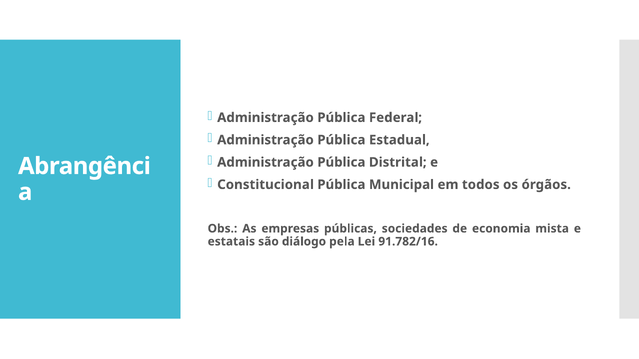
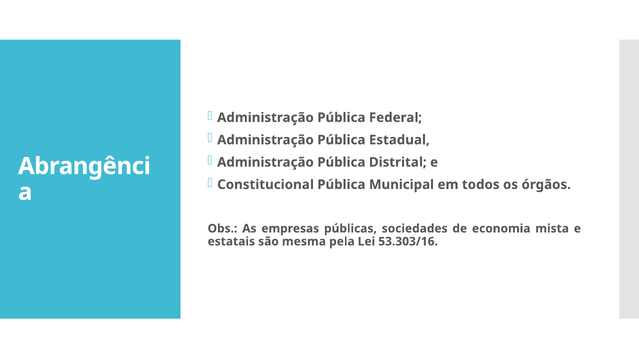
diálogo: diálogo -> mesma (304, 242)
91.782/16: 91.782/16 -> 53.303/16 (408, 242)
